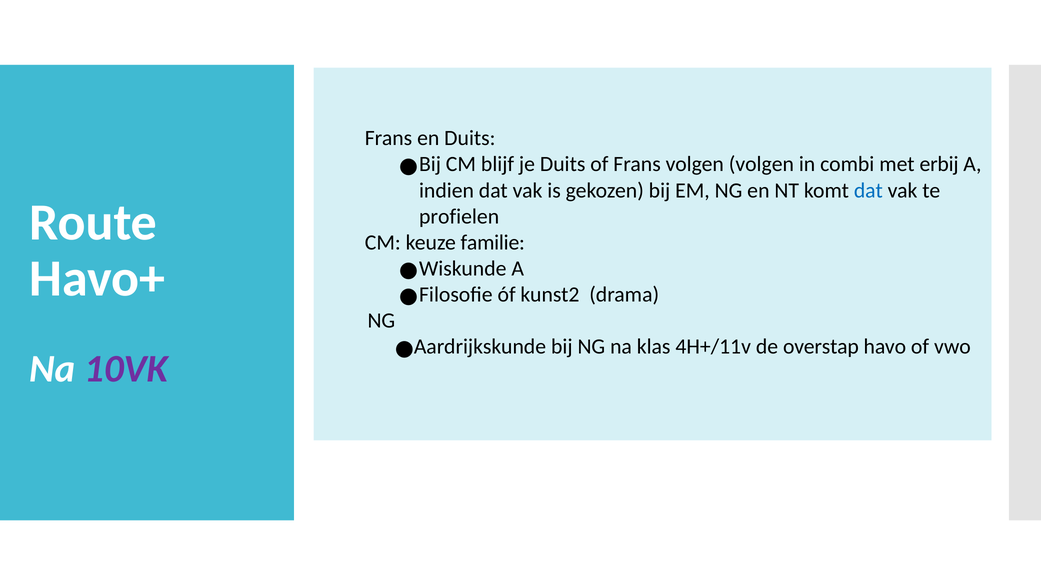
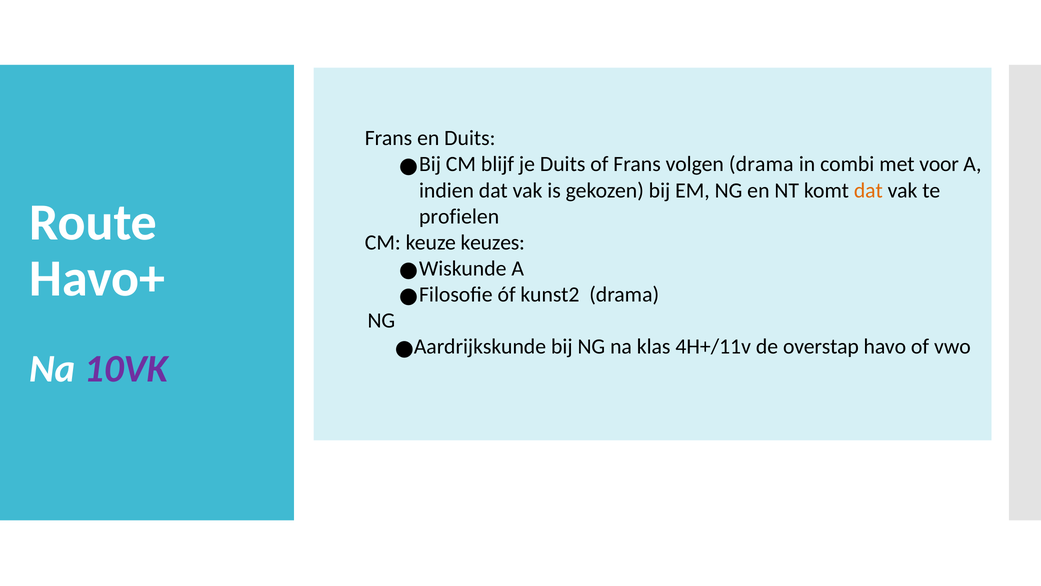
volgen volgen: volgen -> drama (761, 164)
erbij: erbij -> voor (939, 164)
dat colour: blue -> orange (868, 190)
familie: familie -> keuzes (493, 242)
